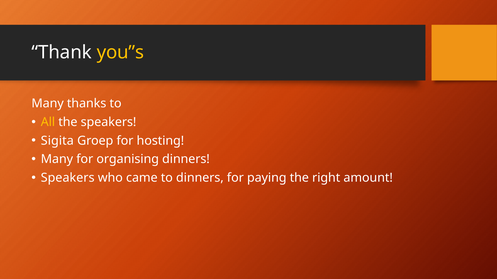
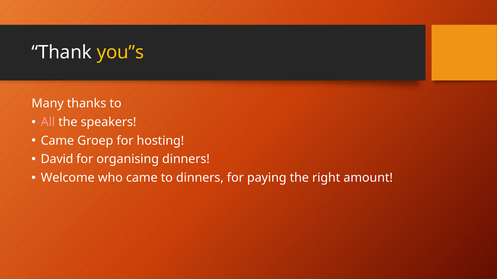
All colour: yellow -> pink (48, 122)
Sigita: Sigita -> Came (57, 141)
Many: Many -> David (57, 160)
Speakers: Speakers -> Welcome (68, 178)
